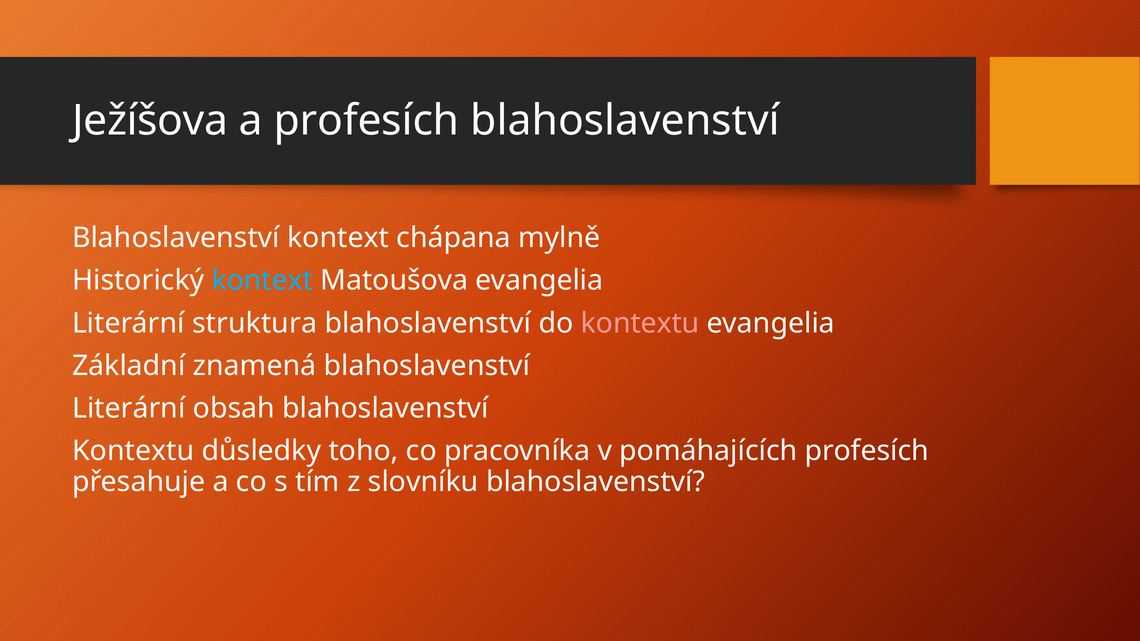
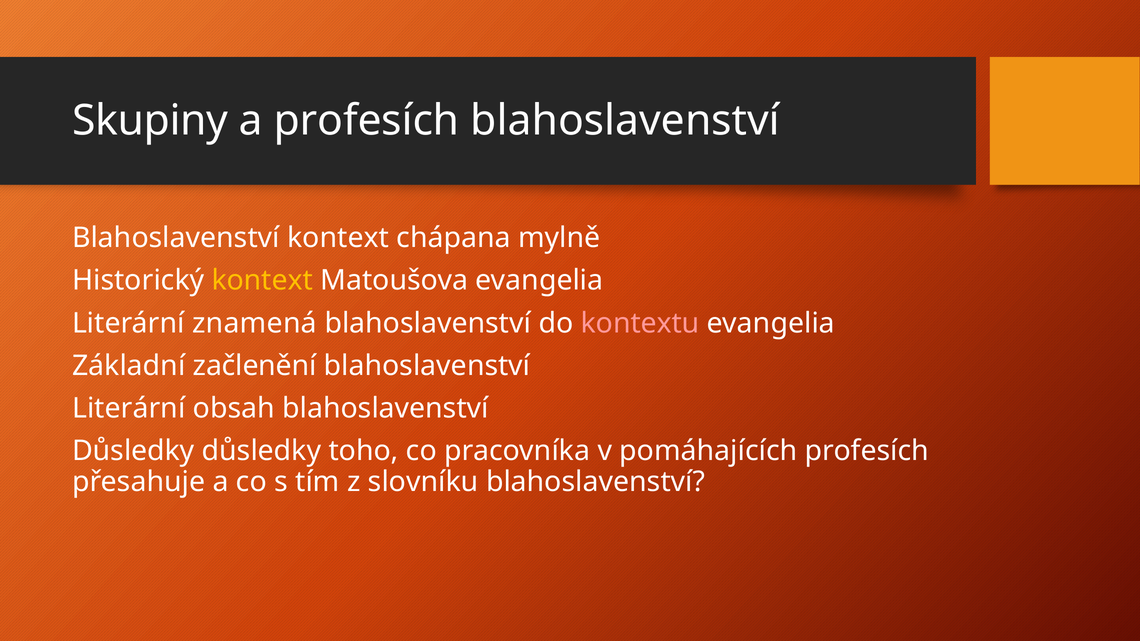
Ježíšova: Ježíšova -> Skupiny (150, 121)
kontext colour: light blue -> yellow (262, 281)
struktura: struktura -> znamená (254, 323)
znamená: znamená -> začlenění (255, 366)
Kontextu: Kontextu -> Důsledky (133, 451)
